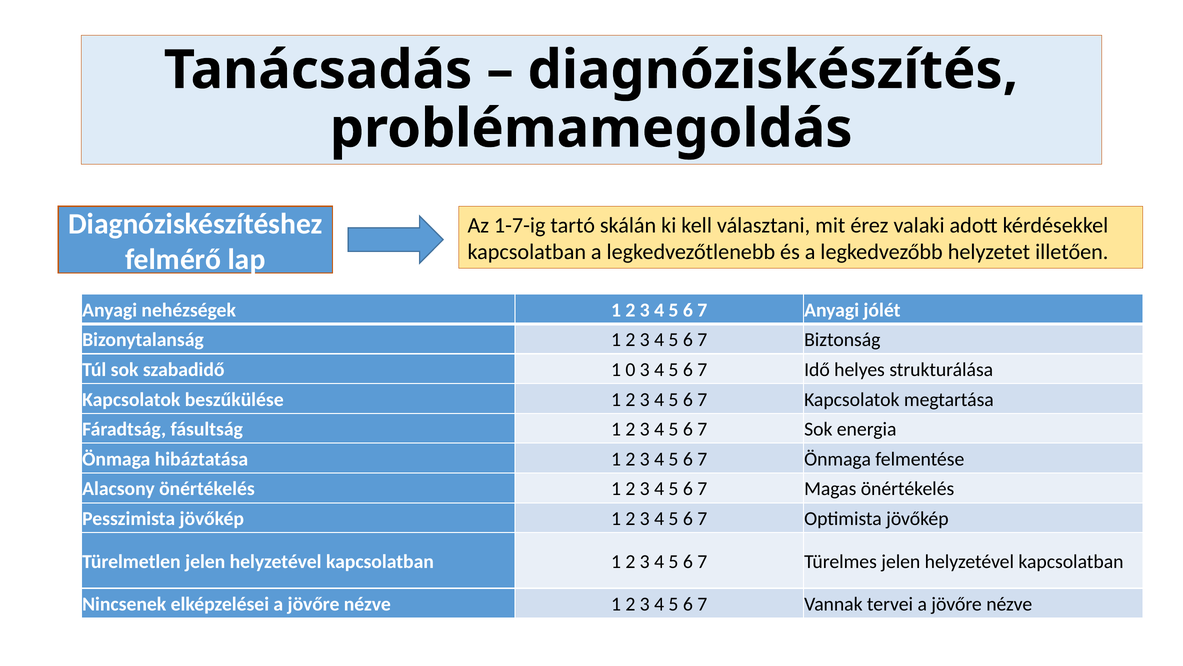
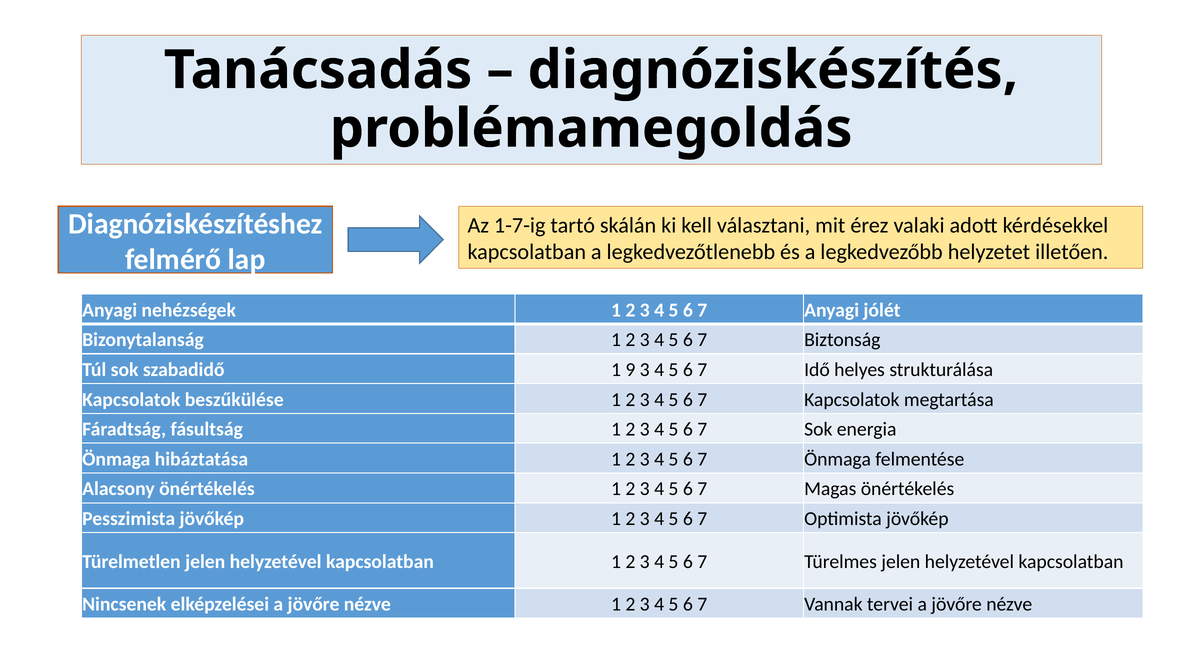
0: 0 -> 9 (630, 369)
